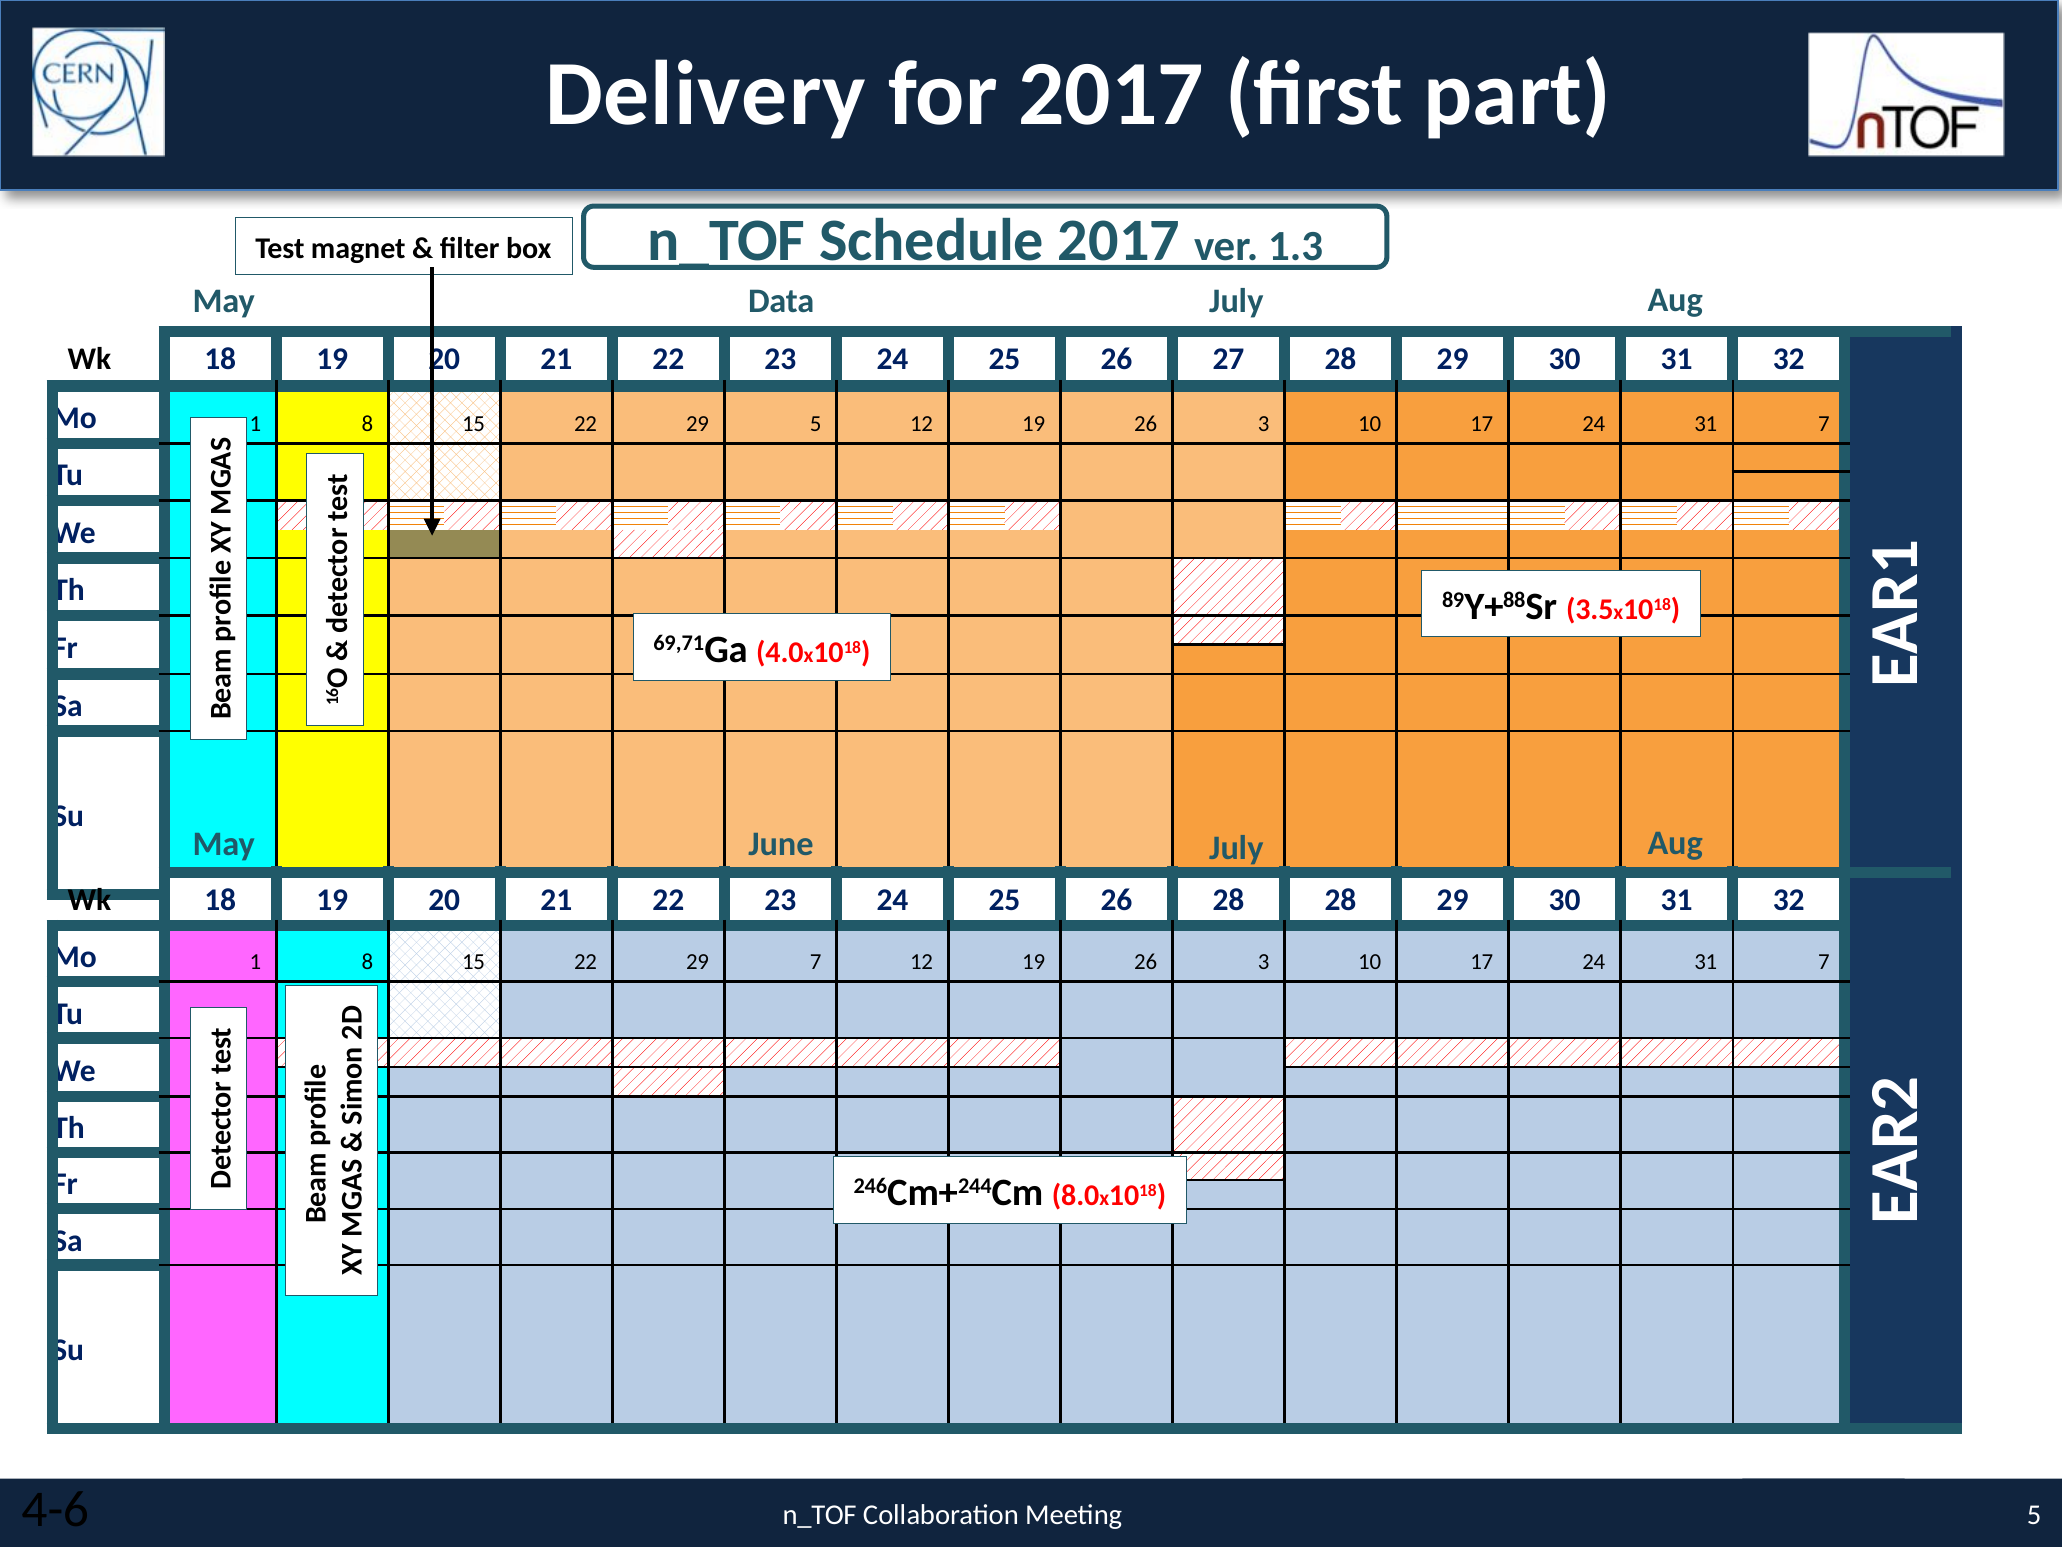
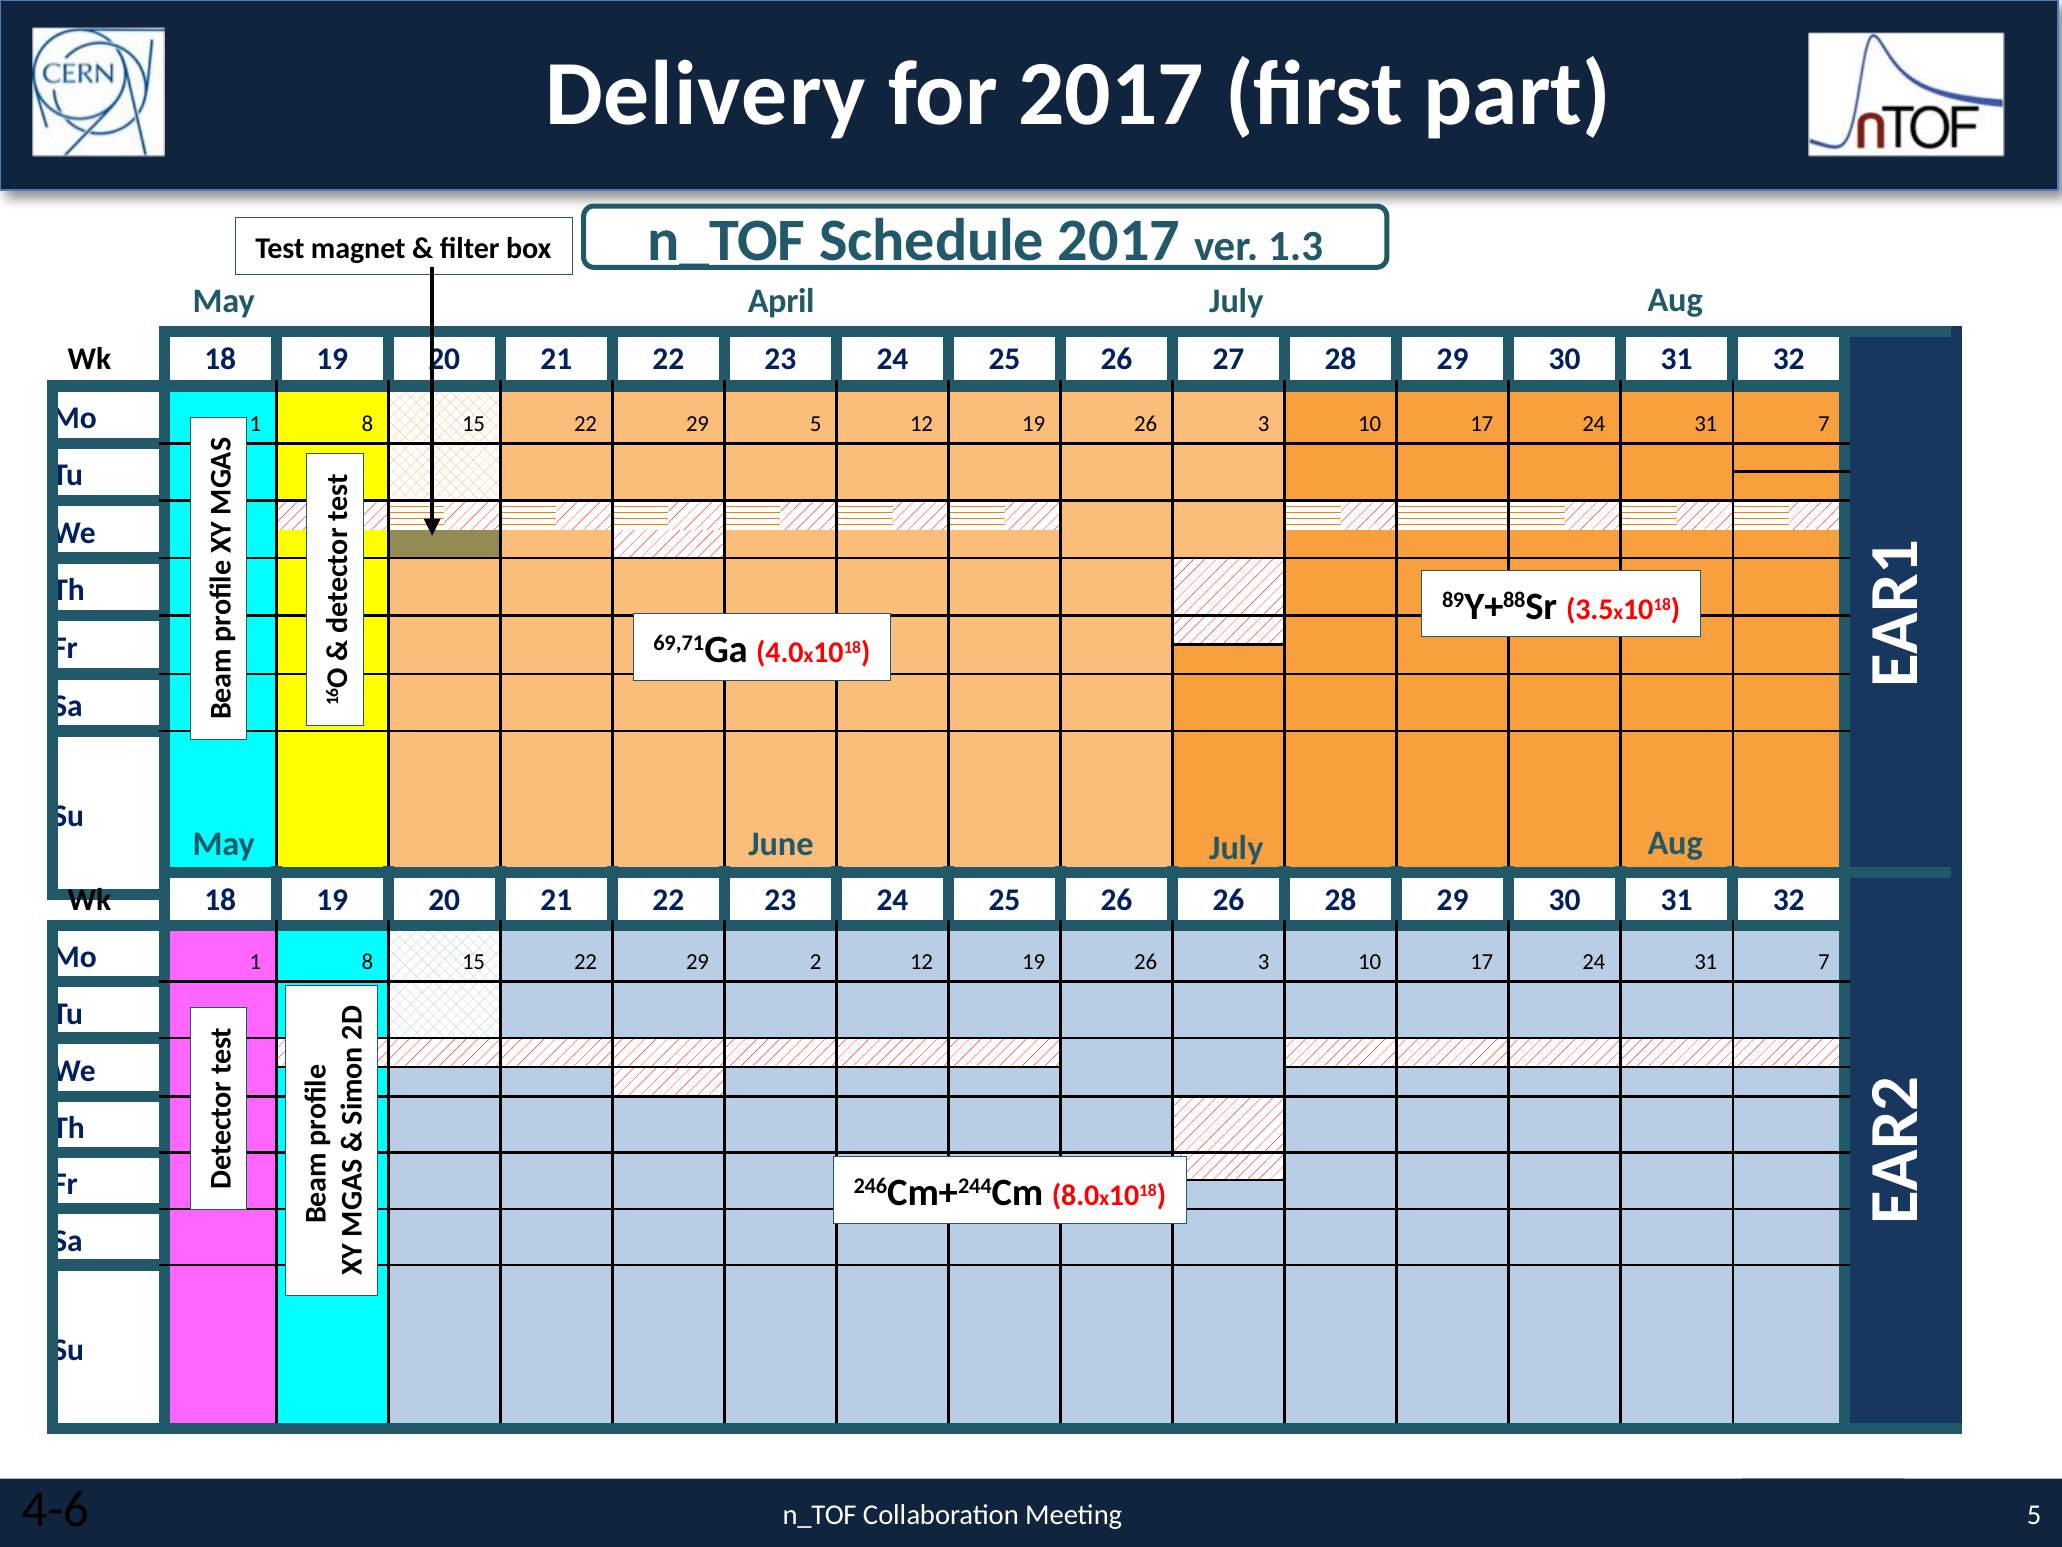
May Data: Data -> April (781, 301)
26 28: 28 -> 26 (1229, 899)
29 7: 7 -> 2 (816, 962)
